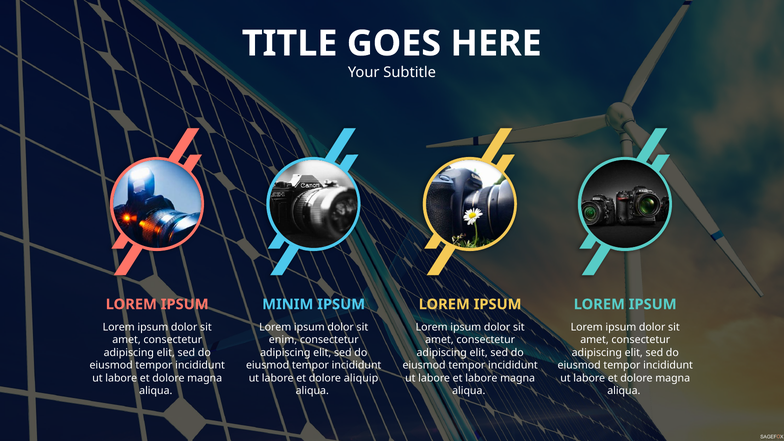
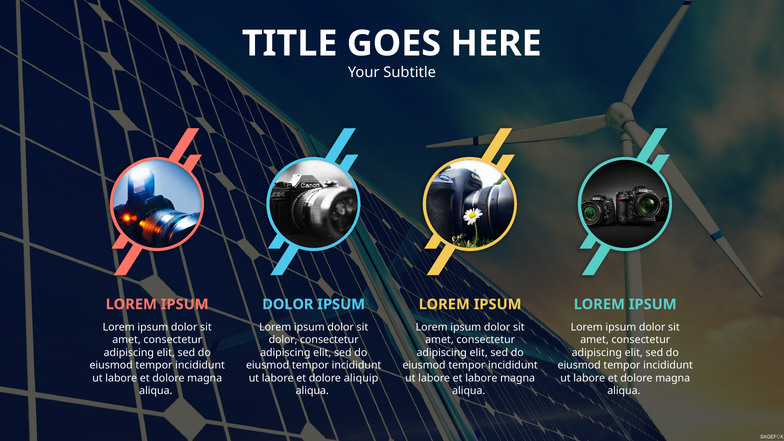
MINIM: MINIM -> DOLOR (288, 304)
enim: enim -> dolor (283, 340)
